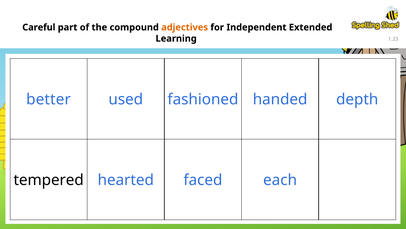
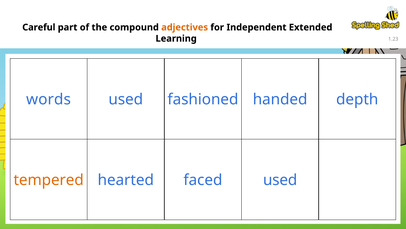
better: better -> words (49, 99)
tempered colour: black -> orange (49, 180)
faced each: each -> used (280, 180)
